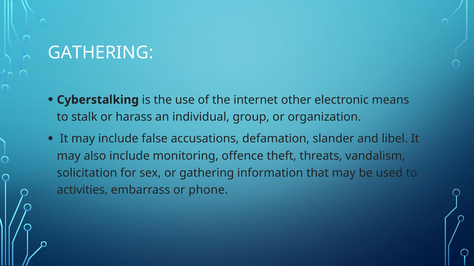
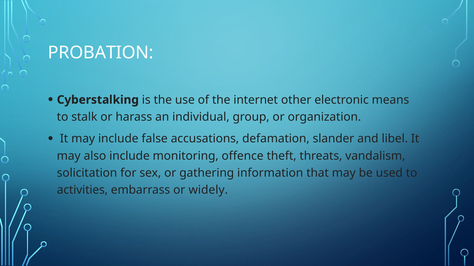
GATHERING: GATHERING -> PROBATION (101, 53)
phone: phone -> widely (208, 190)
